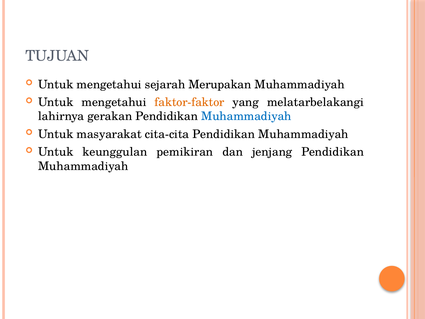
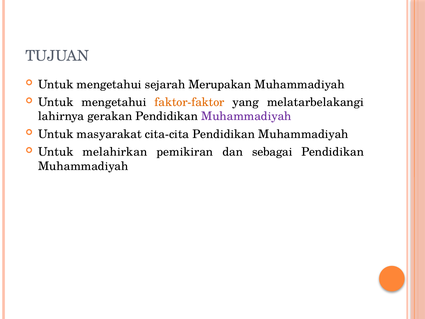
Muhammadiyah colour: blue -> purple (246, 116)
keunggulan: keunggulan -> melahirkan (115, 152)
jenjang: jenjang -> sebagai (272, 152)
